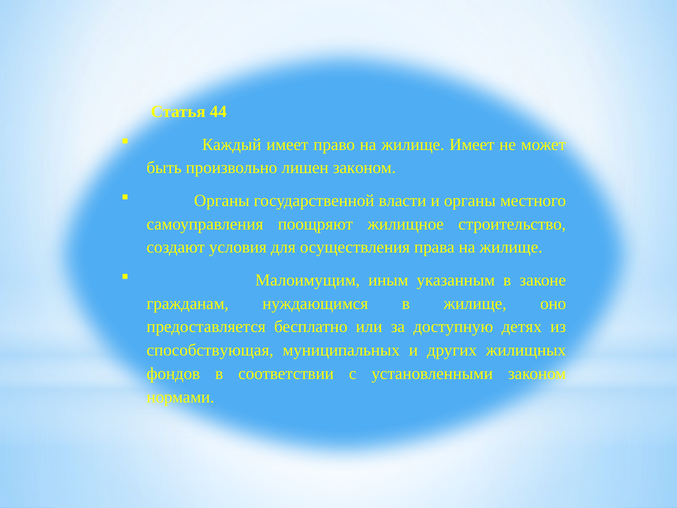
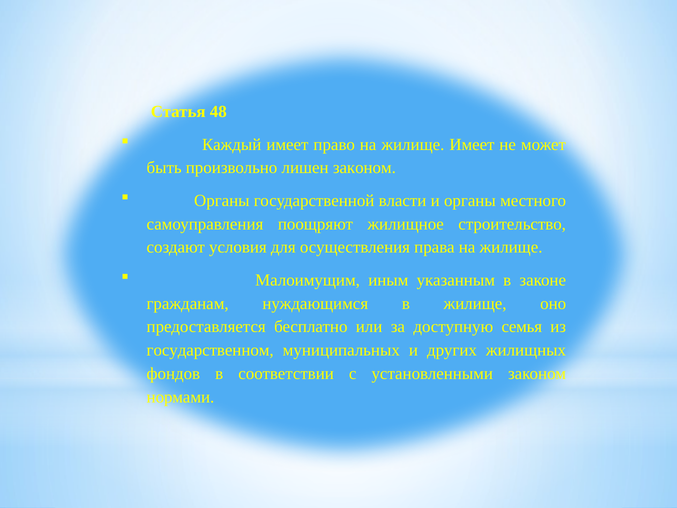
44: 44 -> 48 (218, 112)
детях: детях -> семья (522, 327)
способствующая: способствующая -> государственном (210, 350)
